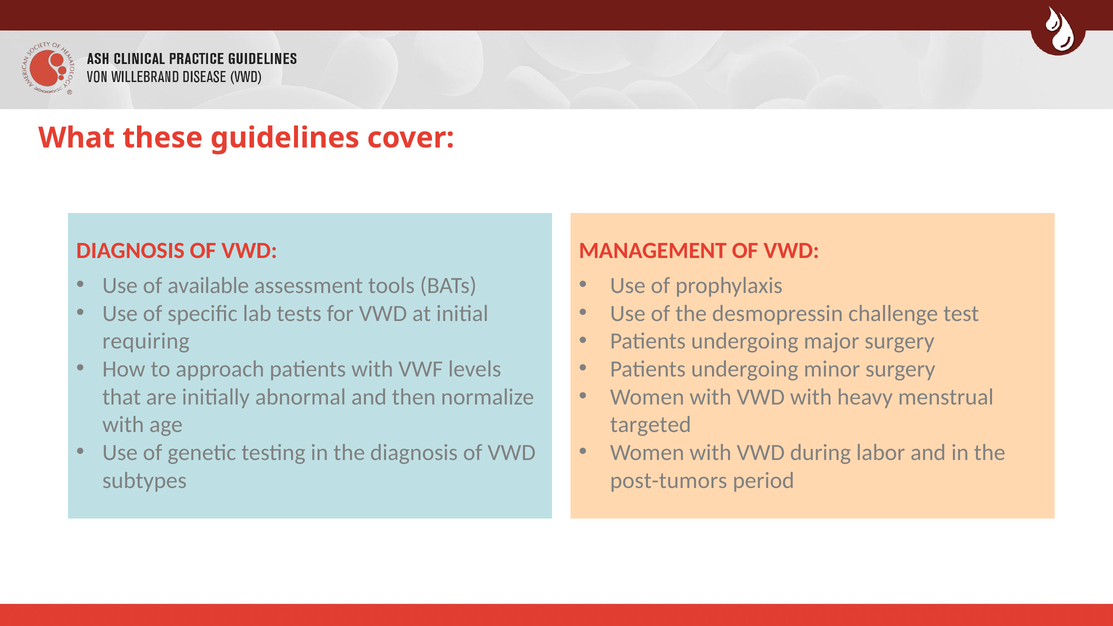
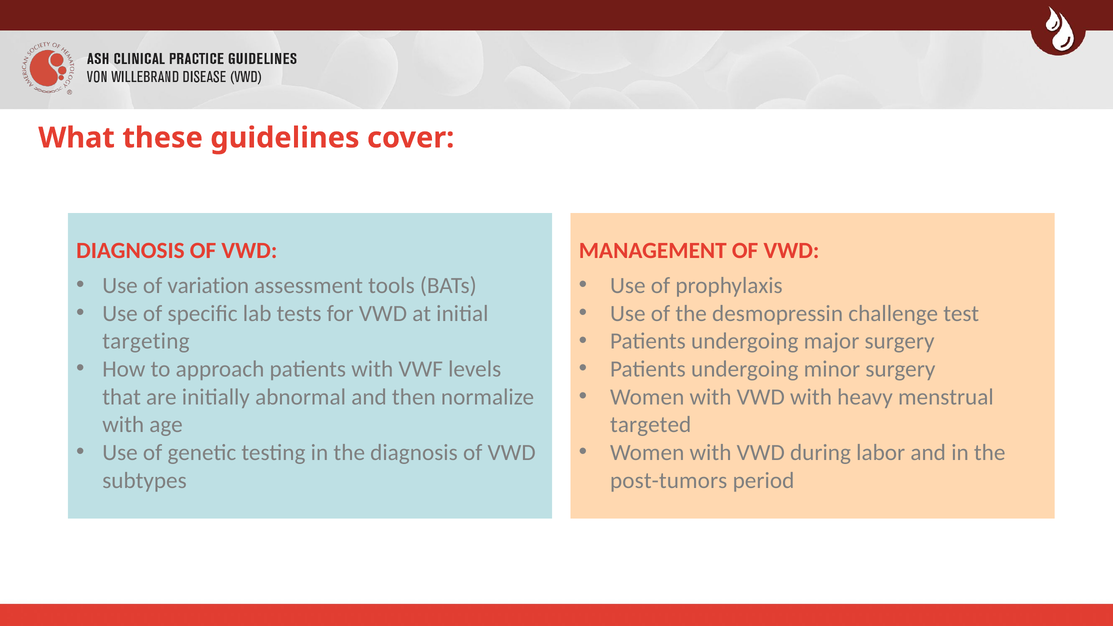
available: available -> variation (208, 286)
requiring: requiring -> targeting (146, 341)
